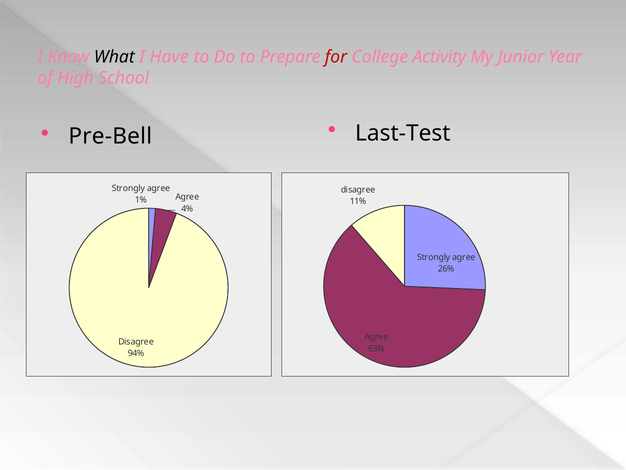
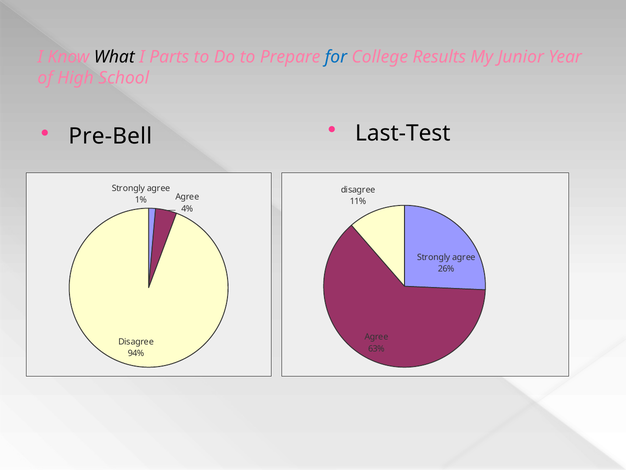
Have: Have -> Parts (169, 57)
for colour: red -> blue (336, 57)
Activity: Activity -> Results (439, 57)
